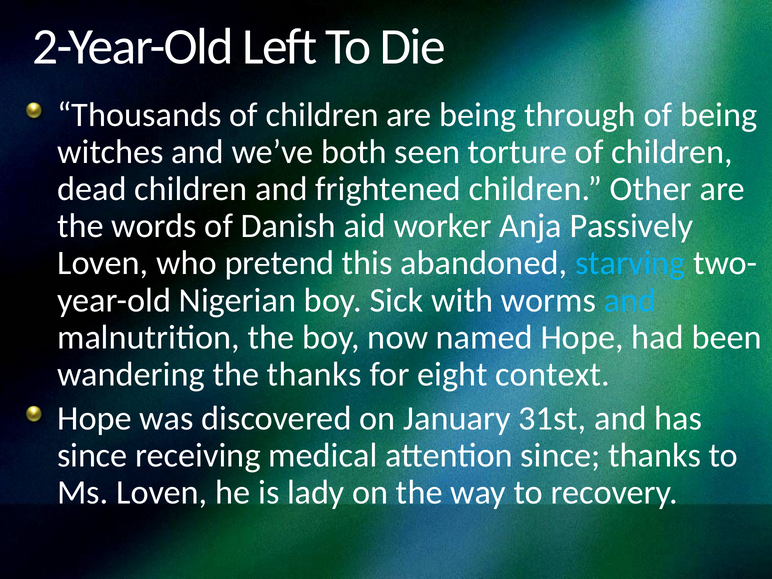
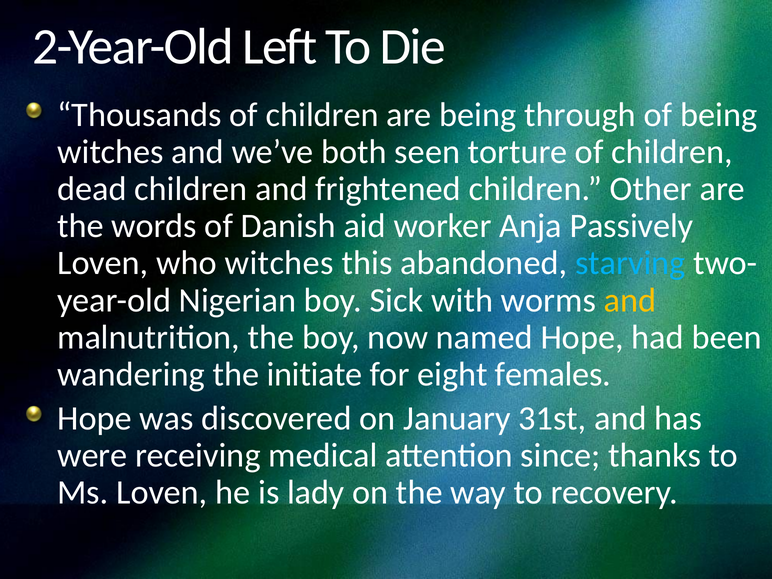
who pretend: pretend -> witches (279, 263)
and colour: light blue -> yellow (630, 300)
the thanks: thanks -> initiate (315, 374)
context: context -> females (553, 374)
since: since -> were (92, 455)
